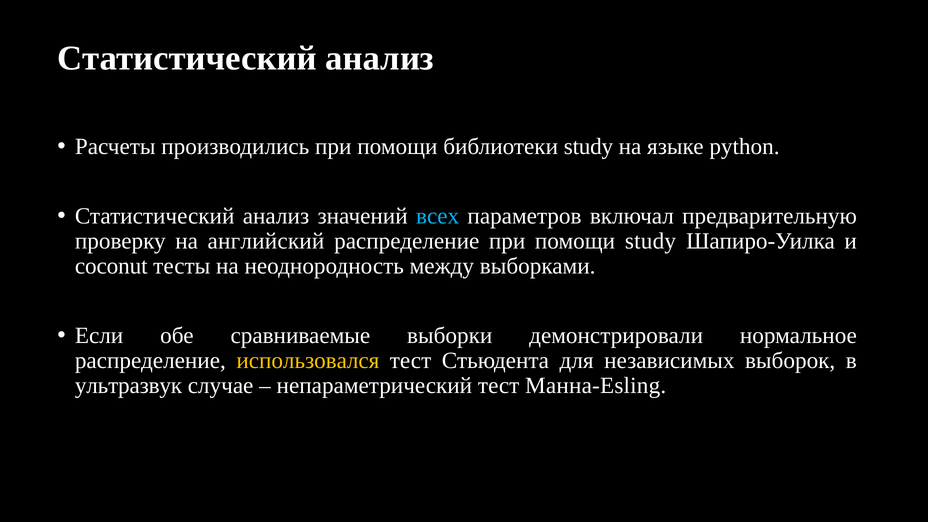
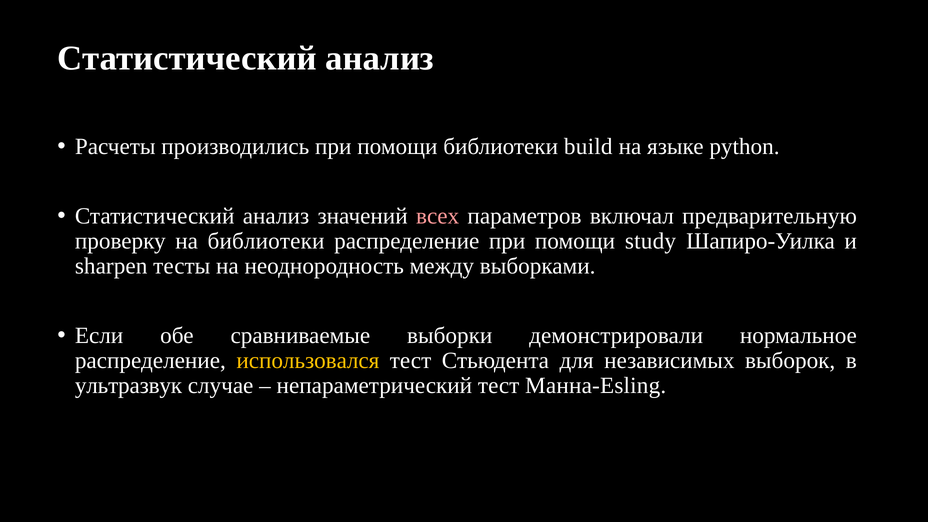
библиотеки study: study -> build (588, 147)
всех colour: light blue -> pink (438, 216)
на английский: английский -> библиотеки (266, 241)
coconut: coconut -> sharpen (111, 266)
